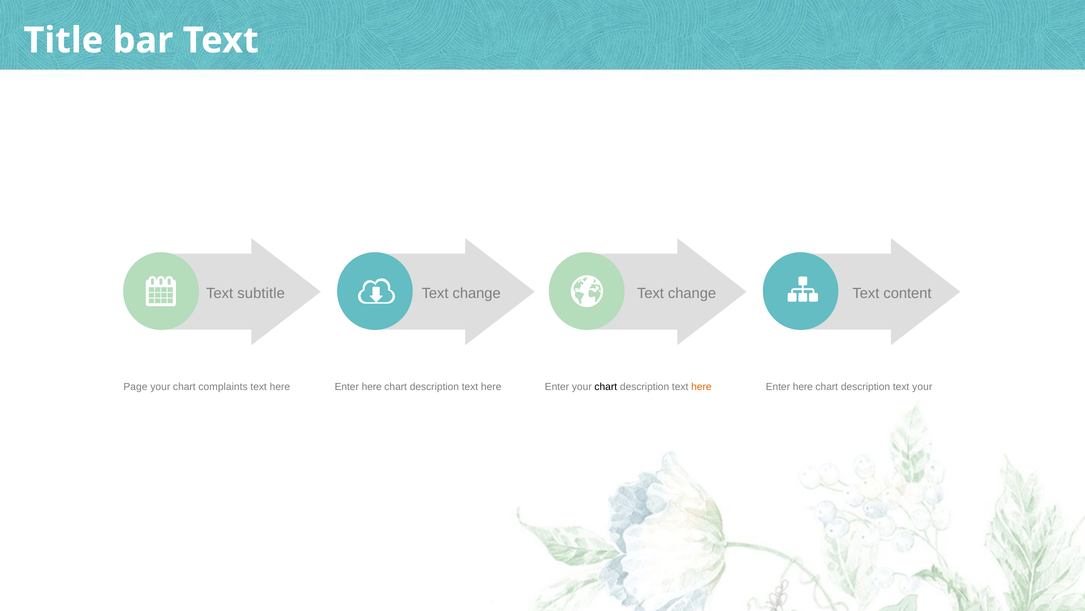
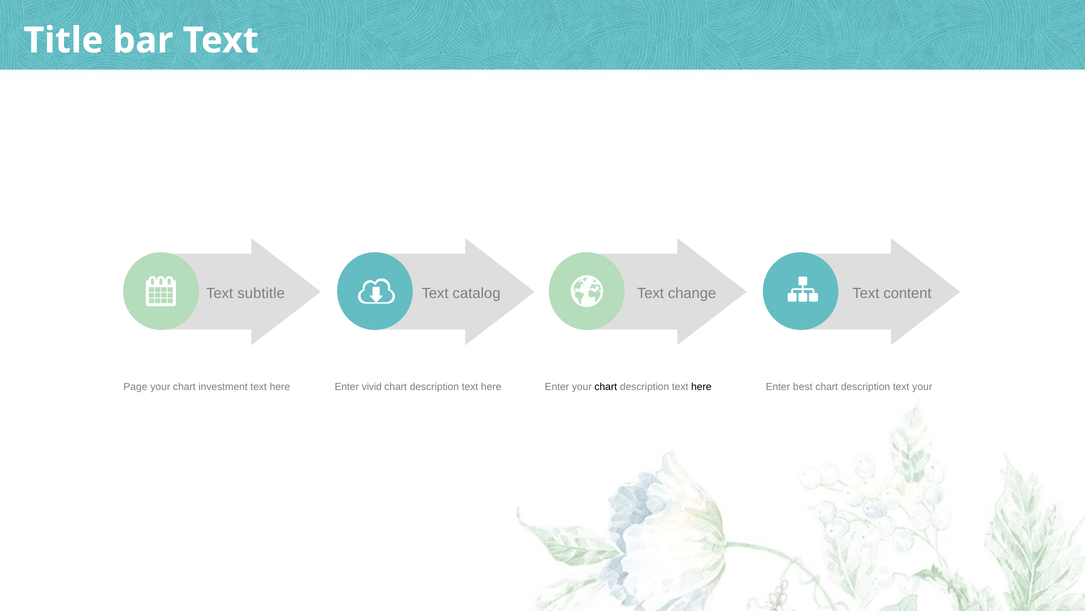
change: change -> catalog (477, 293)
complaints: complaints -> investment (223, 386)
here: here -> vivid (372, 386)
here colour: orange -> black (701, 386)
here: here -> best (803, 386)
